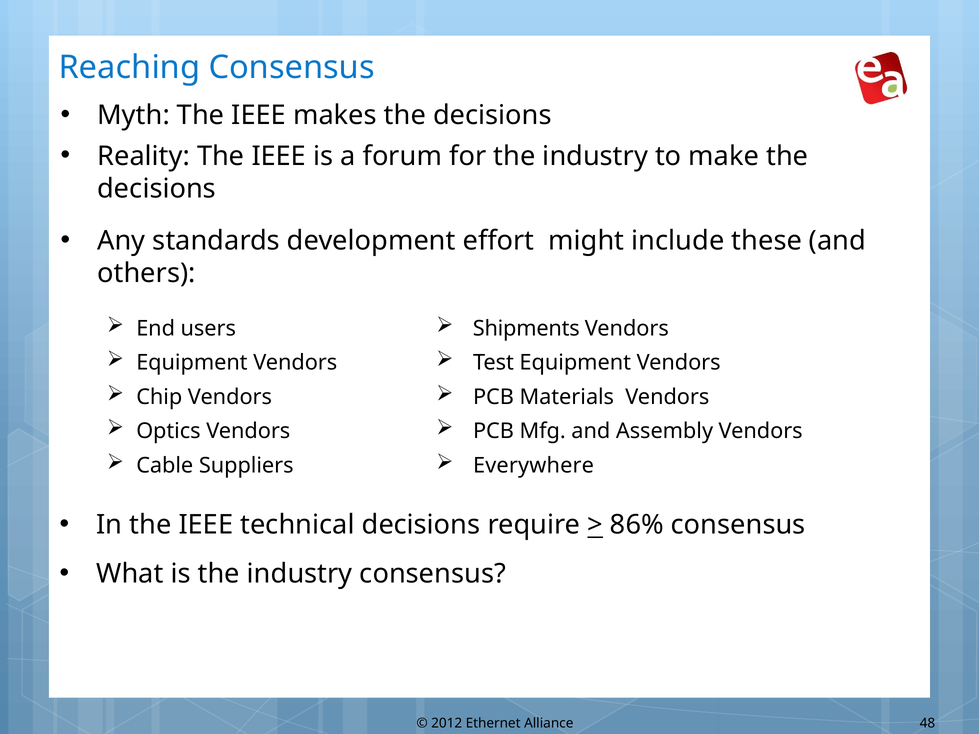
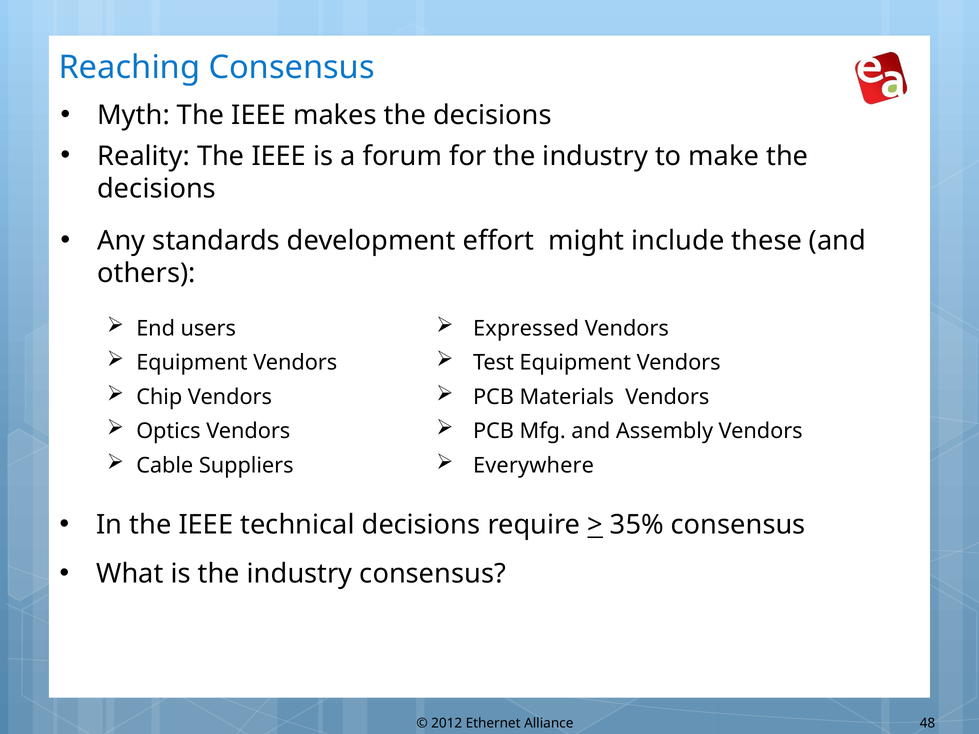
Shipments: Shipments -> Expressed (526, 329)
86%: 86% -> 35% (637, 525)
